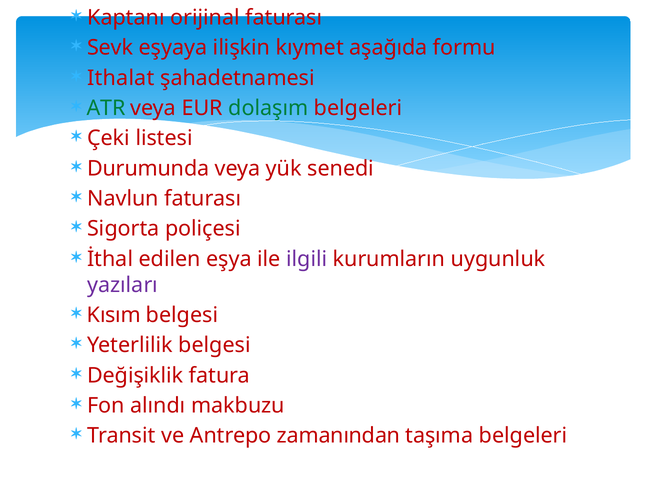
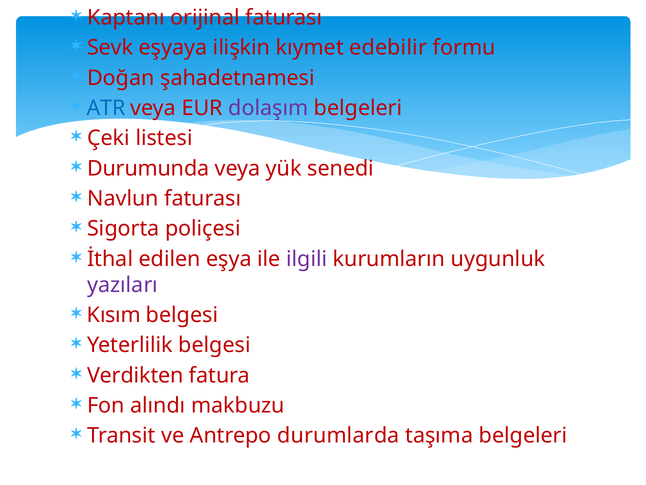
aşağıda: aşağıda -> edebilir (388, 48)
Ithalat: Ithalat -> Doğan (121, 78)
ATR colour: green -> blue (106, 108)
dolaşım colour: green -> purple (268, 108)
Değişiklik: Değişiklik -> Verdikten (135, 375)
zamanından: zamanından -> durumlarda (338, 435)
